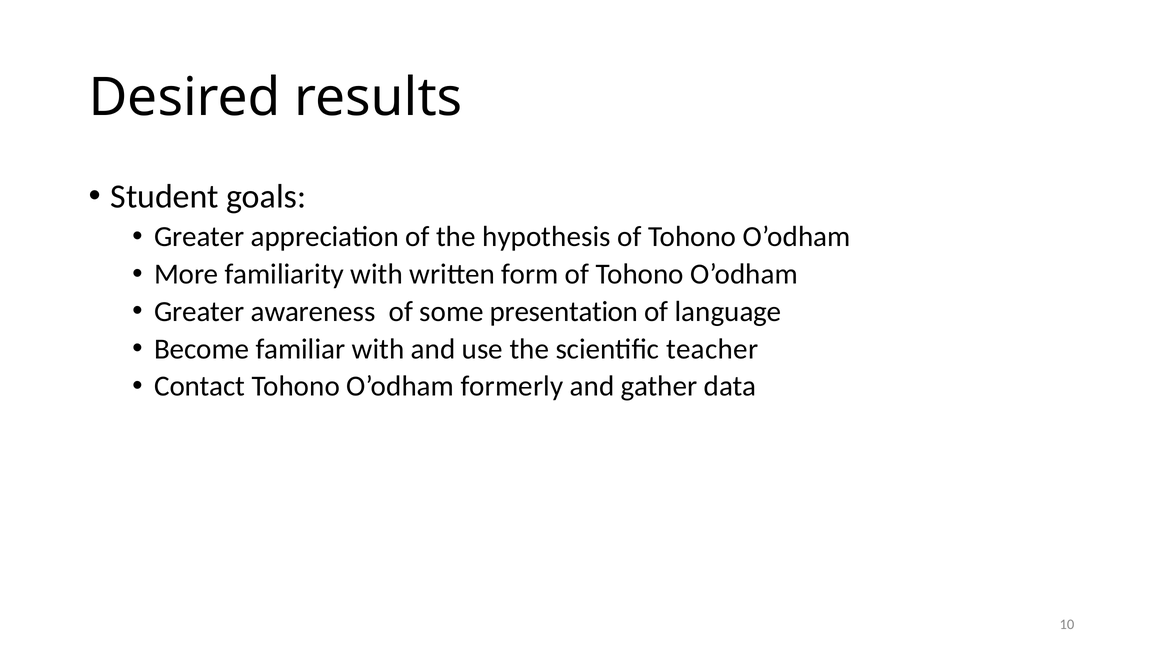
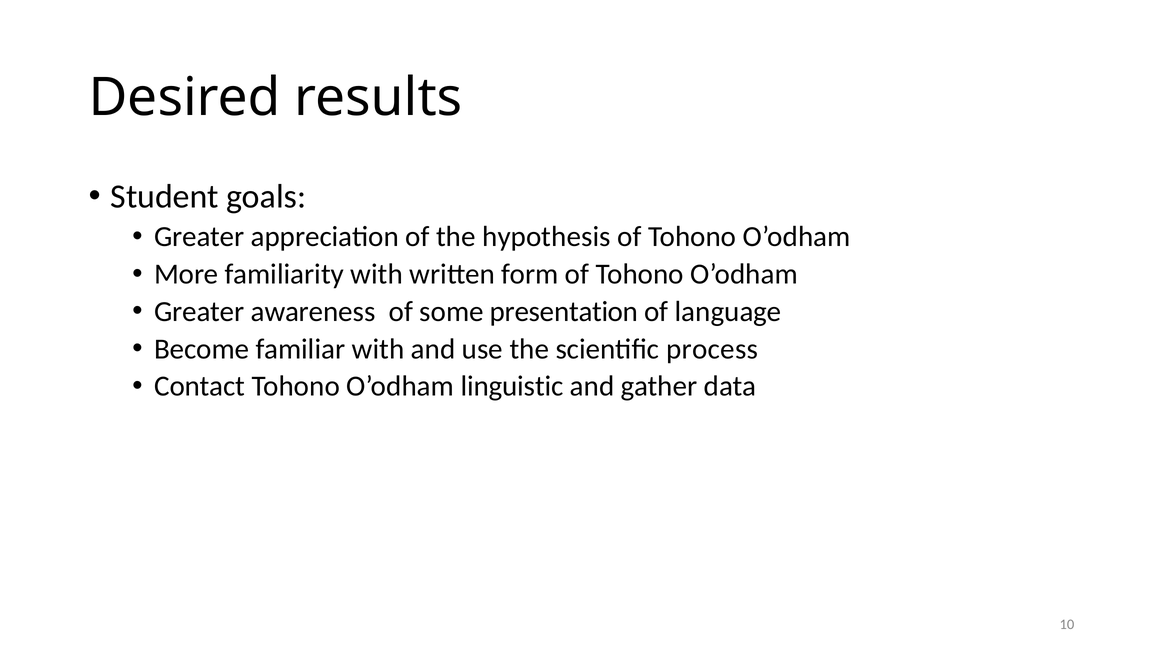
teacher: teacher -> process (712, 349)
formerly: formerly -> linguistic (512, 386)
